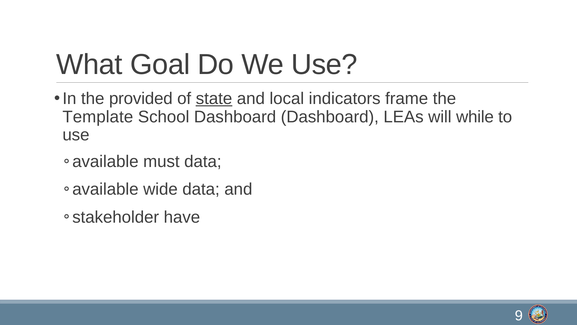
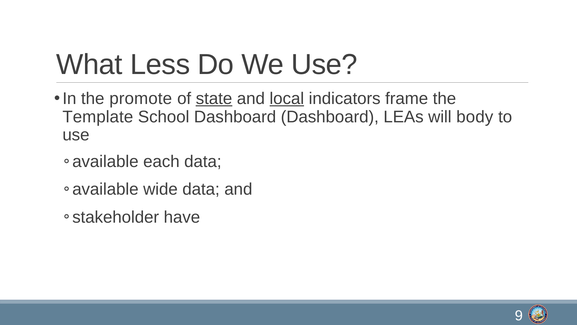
Goal: Goal -> Less (160, 65)
provided: provided -> promote (141, 98)
local underline: none -> present (287, 98)
while: while -> body (475, 117)
must: must -> each (161, 161)
